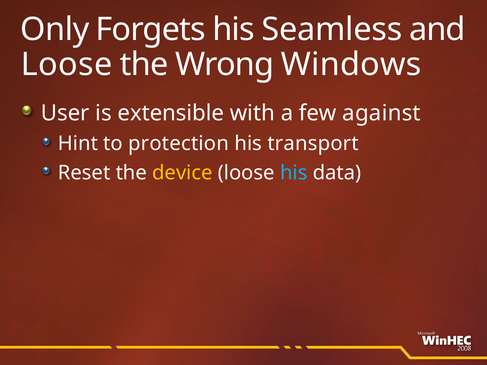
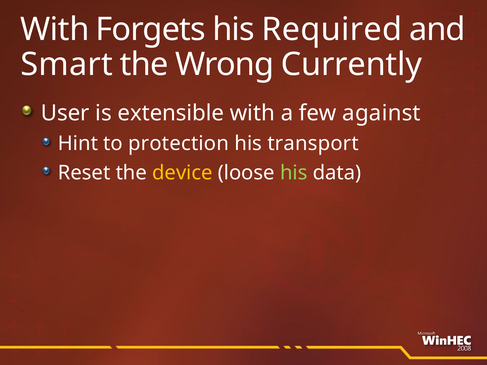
Only: Only -> With (55, 30)
Seamless: Seamless -> Required (332, 30)
Loose: Loose -> Smart (67, 65)
Windows: Windows -> Currently (351, 65)
his colour: light blue -> light green (294, 173)
